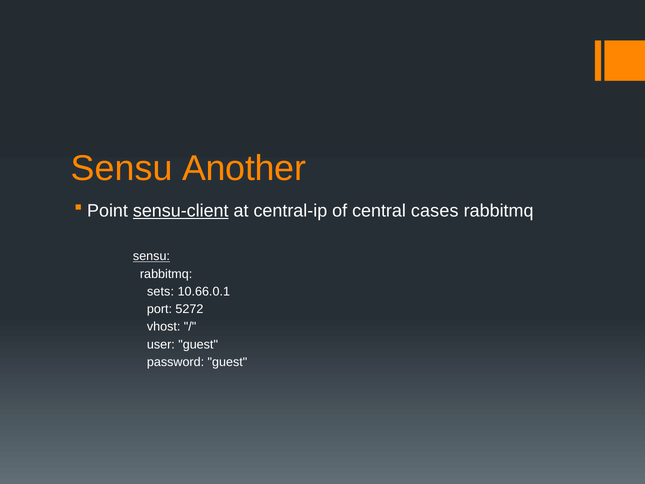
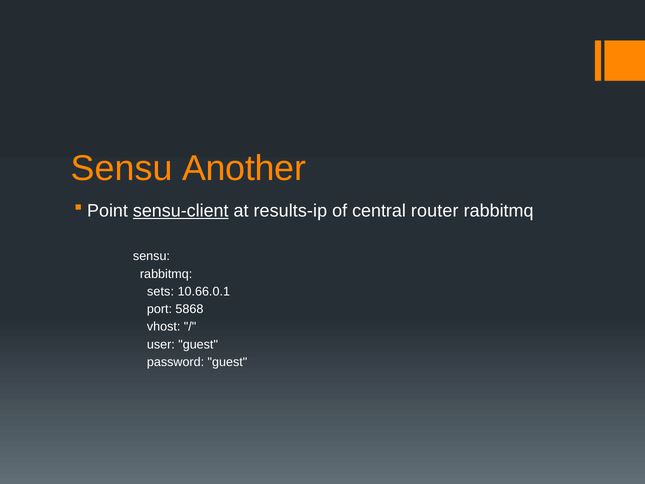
central-ip: central-ip -> results-ip (290, 211)
cases: cases -> router (435, 211)
sensu underline: present -> none (151, 256)
5272: 5272 -> 5868 (189, 309)
